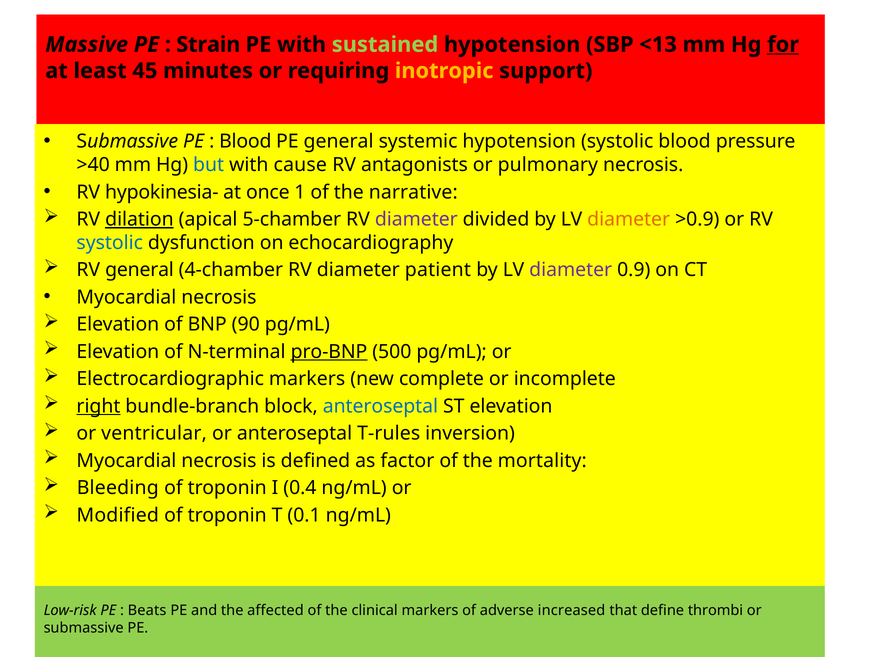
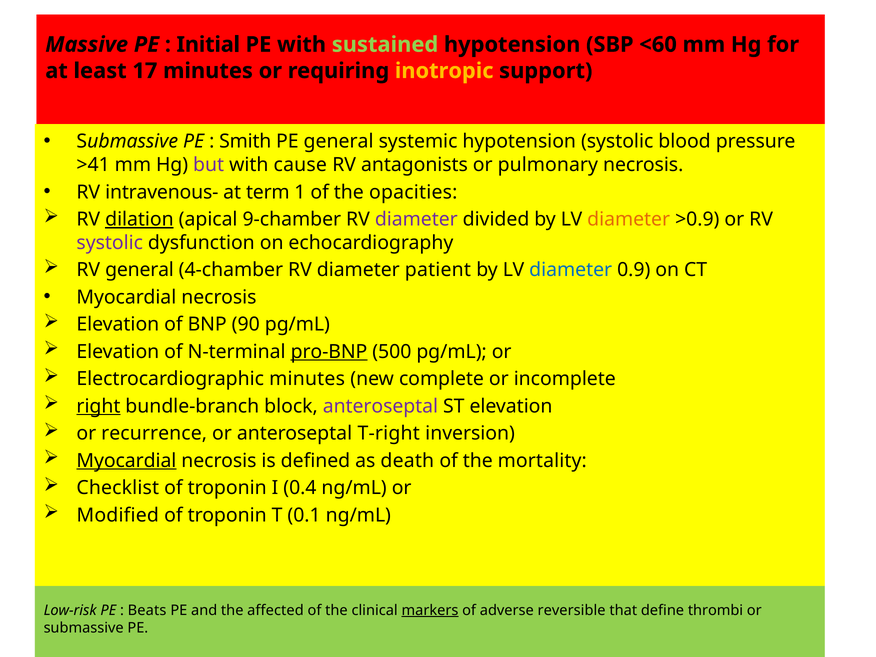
Strain: Strain -> Initial (208, 45)
<13: <13 -> <60 (658, 45)
for underline: present -> none (783, 45)
45: 45 -> 17 (145, 71)
Blood: Blood -> Smith (245, 142)
>40: >40 -> >41 (93, 165)
but colour: blue -> purple (209, 165)
hypokinesia-: hypokinesia- -> intravenous- (162, 192)
once: once -> term (268, 192)
narrative: narrative -> opacities (413, 192)
5-chamber: 5-chamber -> 9-chamber (292, 219)
systolic colour: blue -> purple (110, 243)
diameter colour: purple -> blue (571, 270)
Electrocardiographic markers: markers -> minutes (307, 379)
anteroseptal colour: blue -> purple (380, 406)
ventricular: ventricular -> recurrence (154, 433)
T-rules: T-rules -> T-right (389, 433)
Myocardial underline: none -> present (126, 461)
factor: factor -> death (407, 461)
Bleeding: Bleeding -> Checklist (118, 488)
markers underline: none -> present (430, 610)
increased: increased -> reversible (572, 610)
